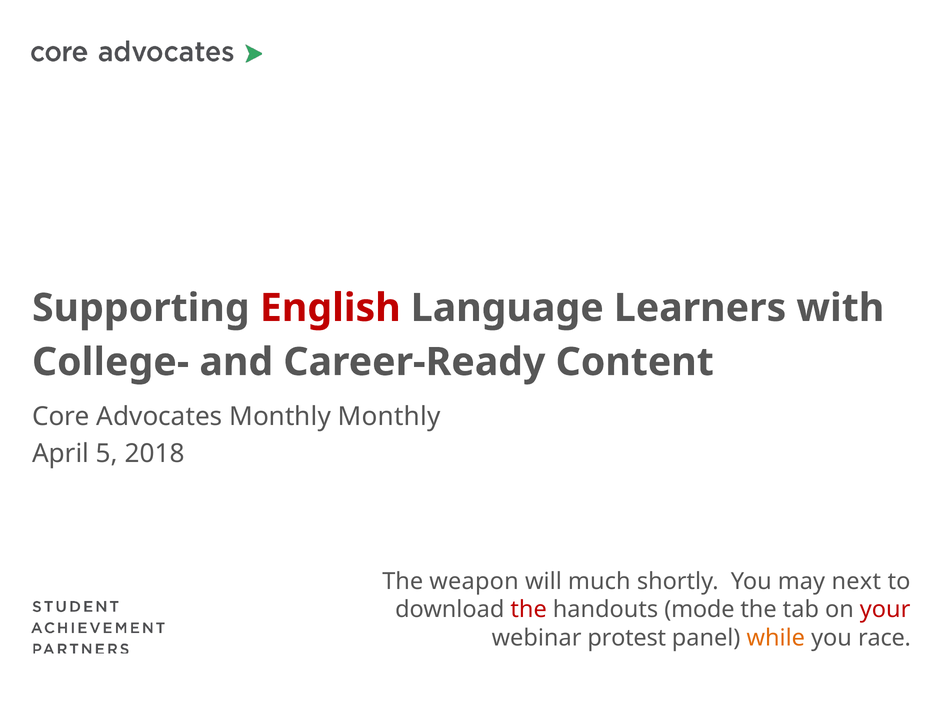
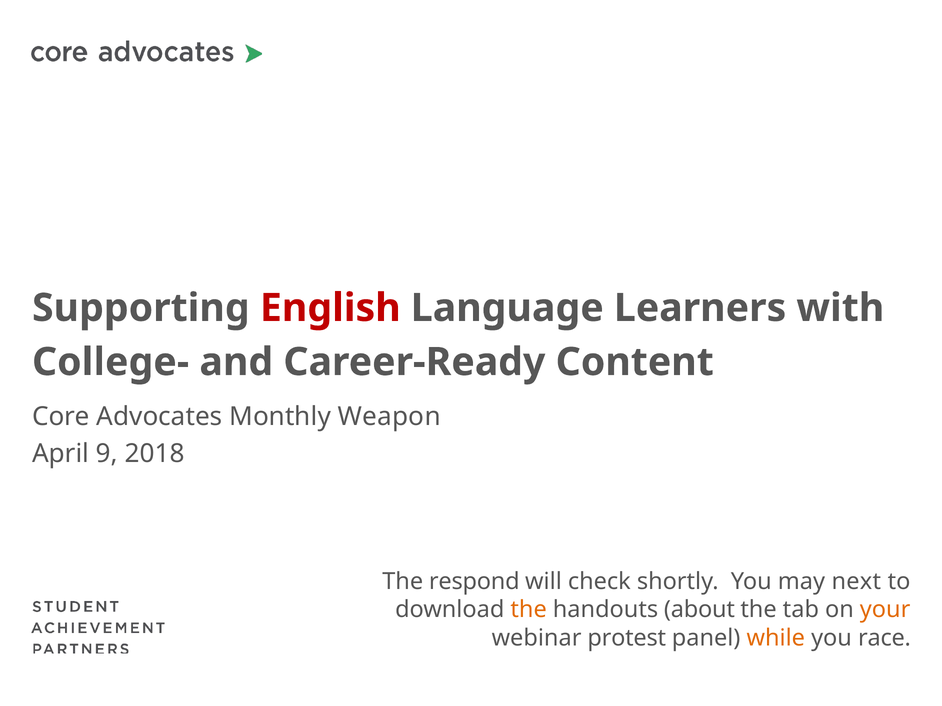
Monthly Monthly: Monthly -> Weapon (389, 417)
5: 5 -> 9 (107, 454)
weapon: weapon -> respond (474, 582)
much: much -> check (599, 582)
the colour: red -> orange (529, 610)
mode: mode -> about (699, 610)
your colour: red -> orange (885, 610)
